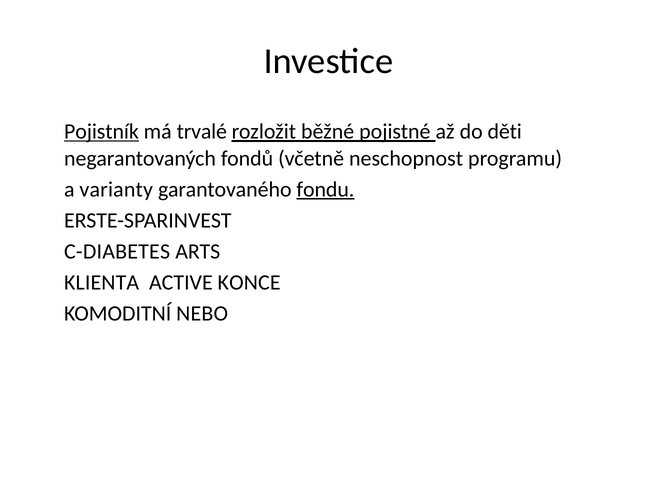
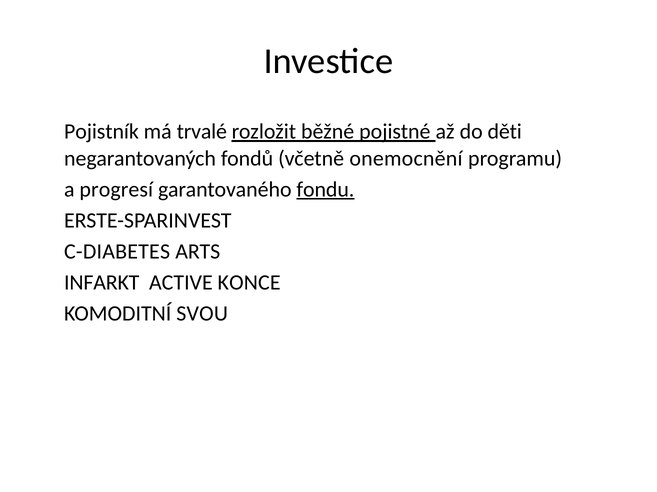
Pojistník underline: present -> none (101, 132)
neschopnost: neschopnost -> onemocnění (406, 159)
varianty: varianty -> progresí (116, 190)
KLIENTA: KLIENTA -> INFARKT (102, 283)
NEBO: NEBO -> SVOU (202, 314)
